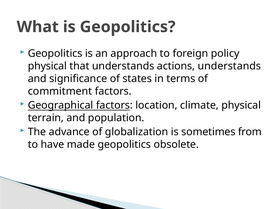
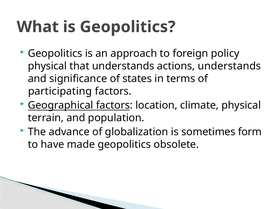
commitment: commitment -> participating (60, 91)
from: from -> form (250, 132)
